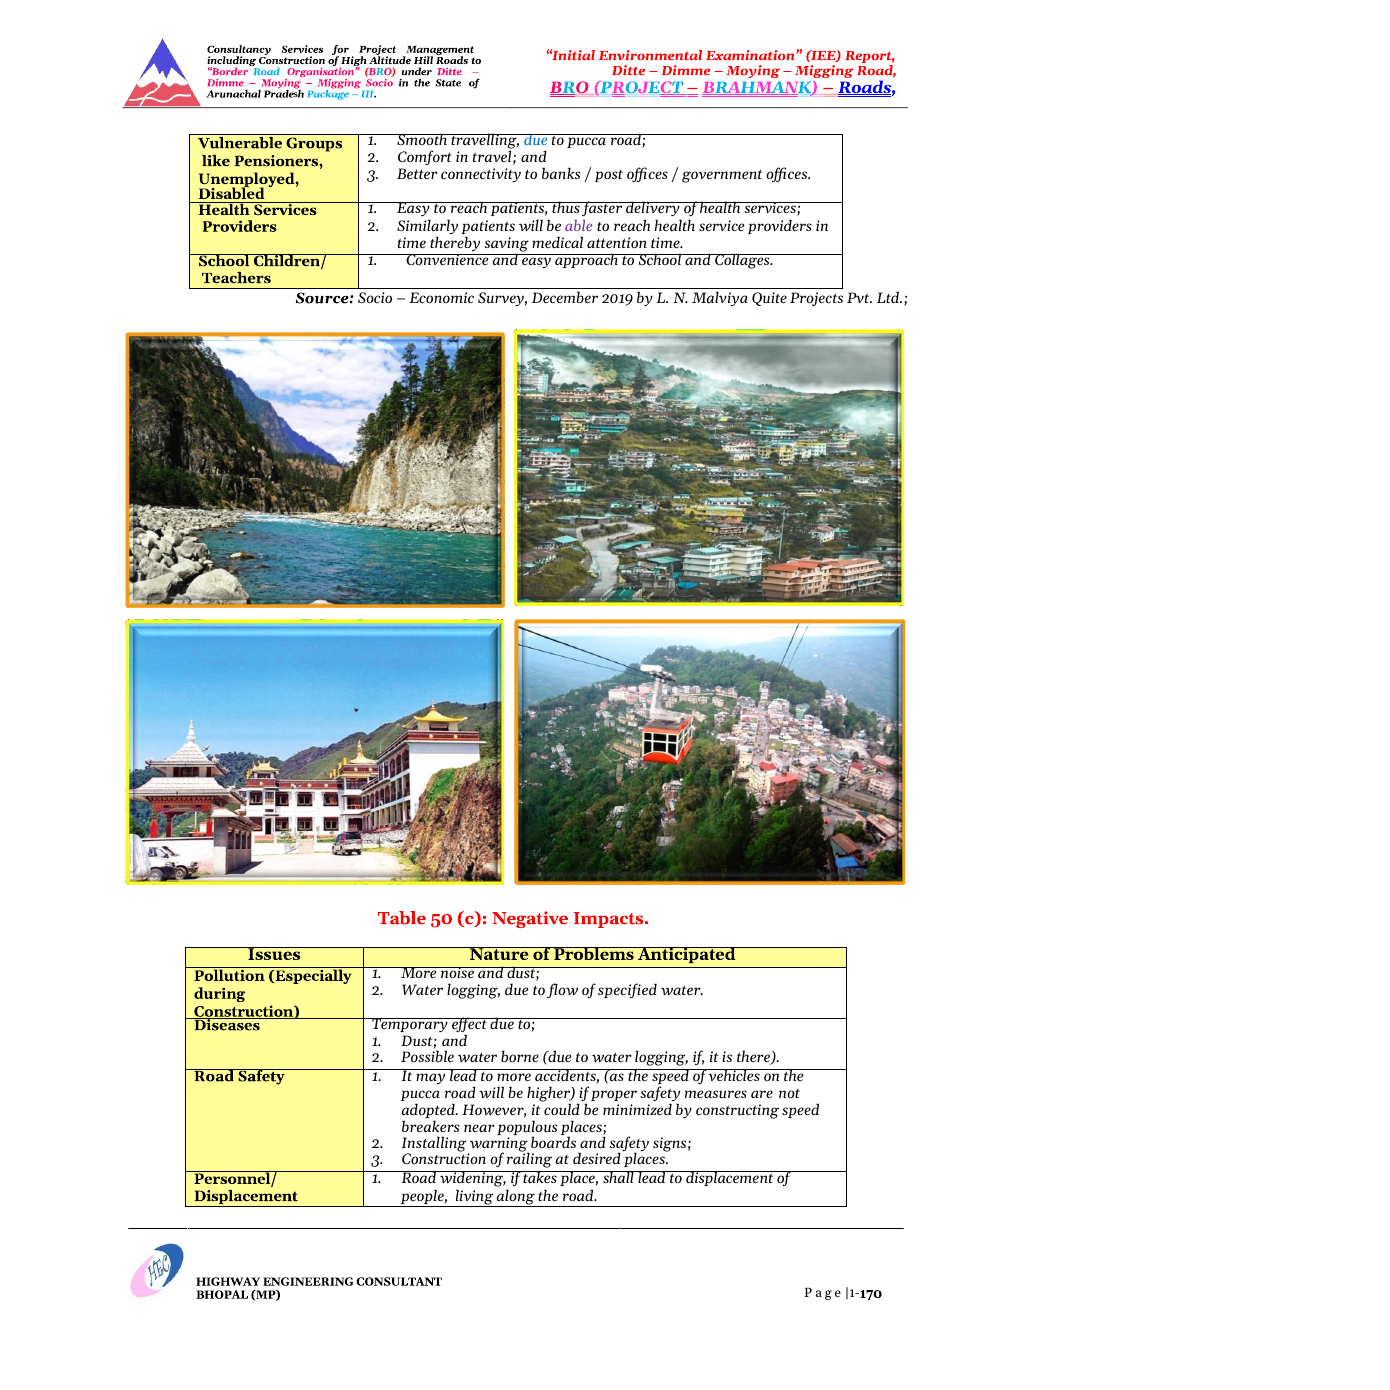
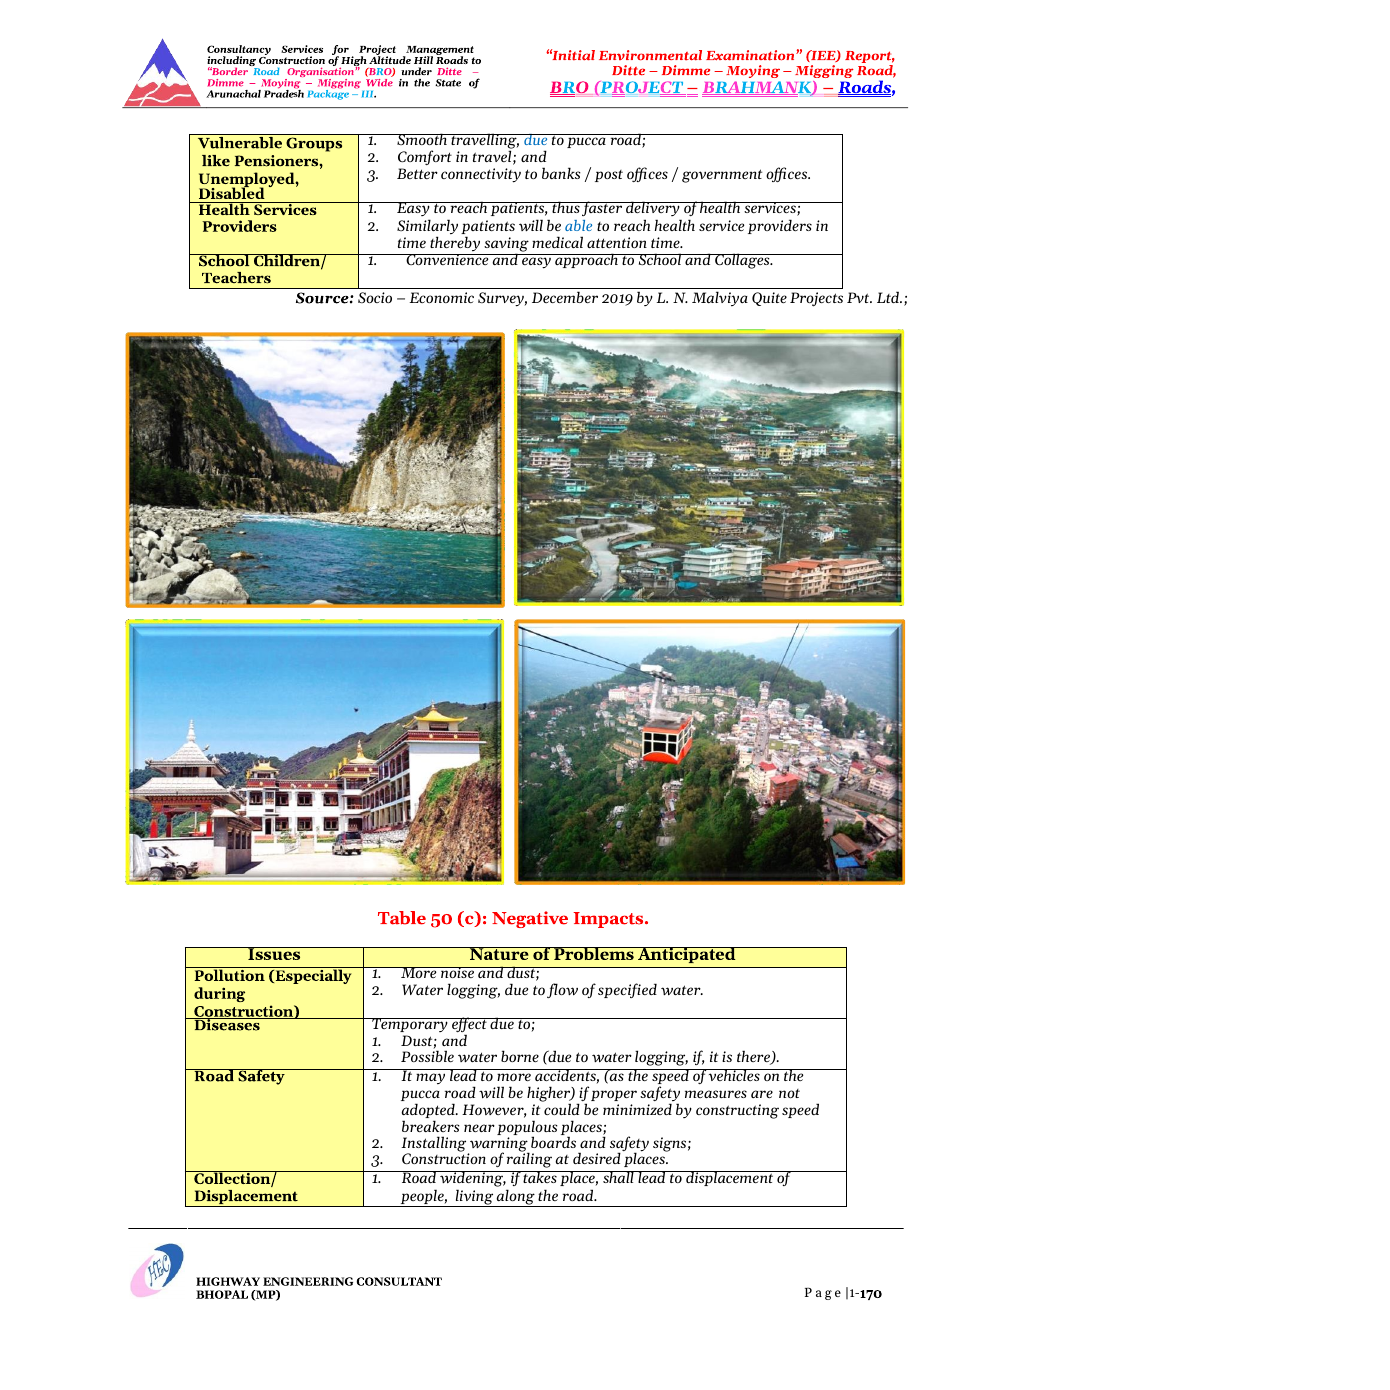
Migging Socio: Socio -> Wide (379, 83)
able colour: purple -> blue (579, 227)
Personnel/: Personnel/ -> Collection/ (236, 1179)
